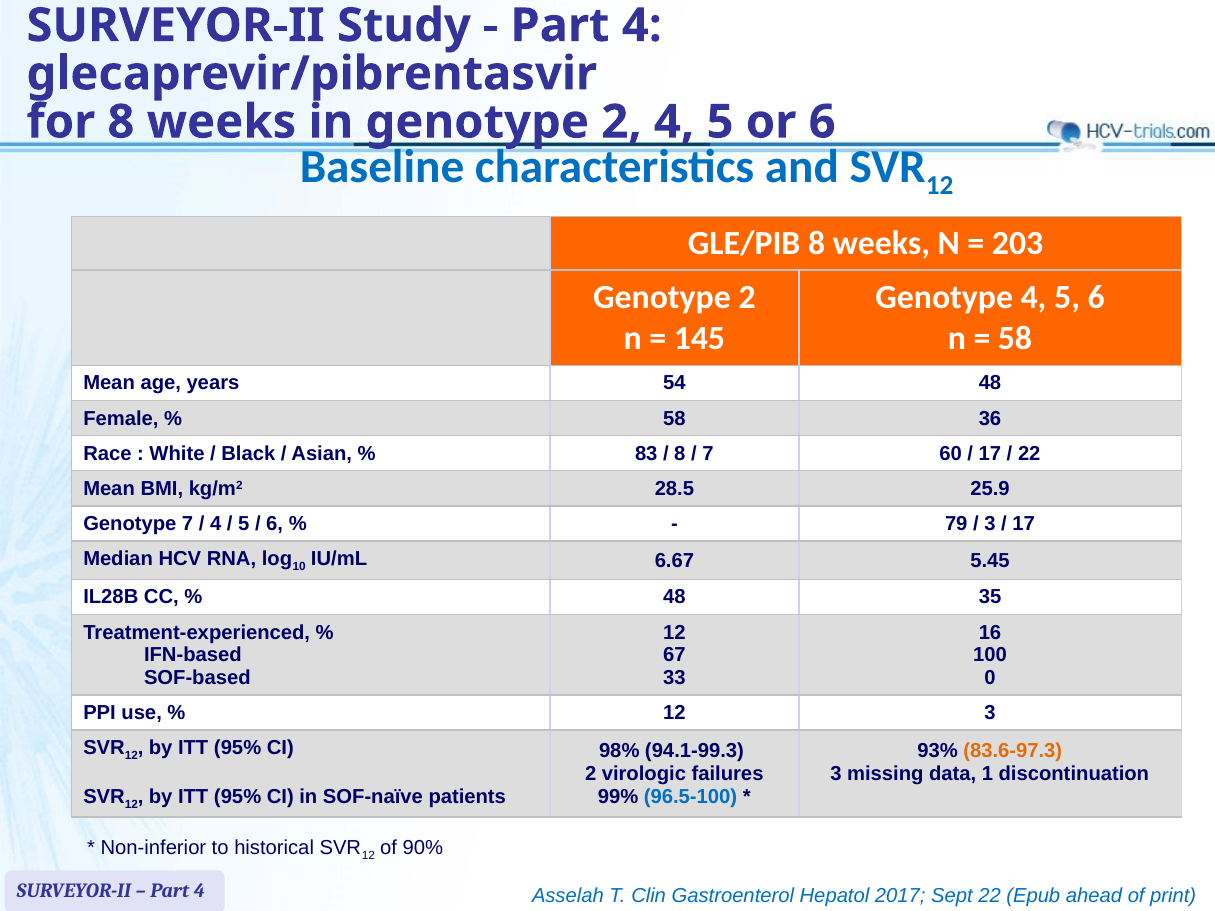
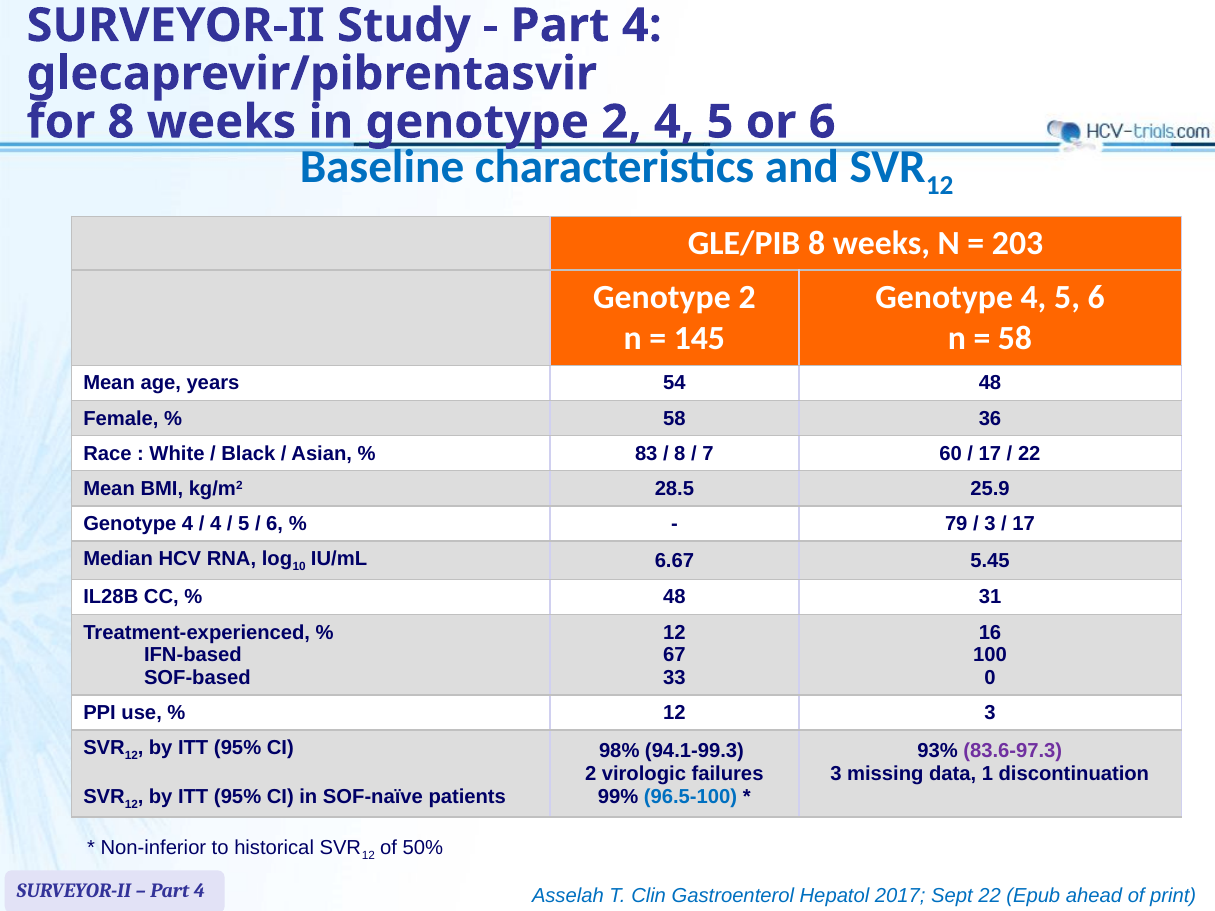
7: 7 -> 4 (188, 524)
35: 35 -> 31 (990, 597)
83.6-97.3 colour: orange -> purple (1013, 752)
90%: 90% -> 50% (423, 848)
